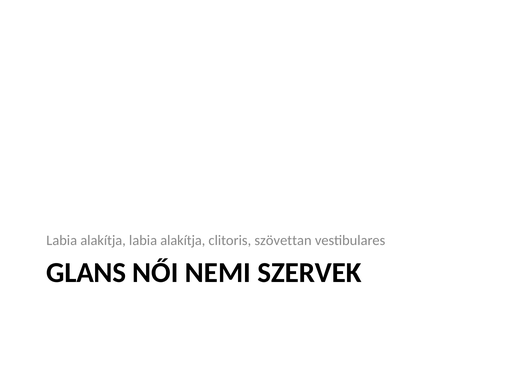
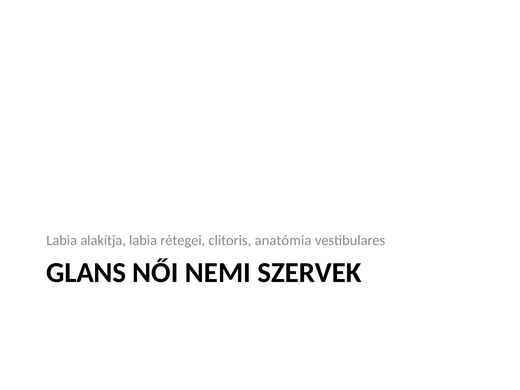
alakítja: alakítja -> rétegei (183, 240)
szövettan: szövettan -> anatómia (283, 240)
